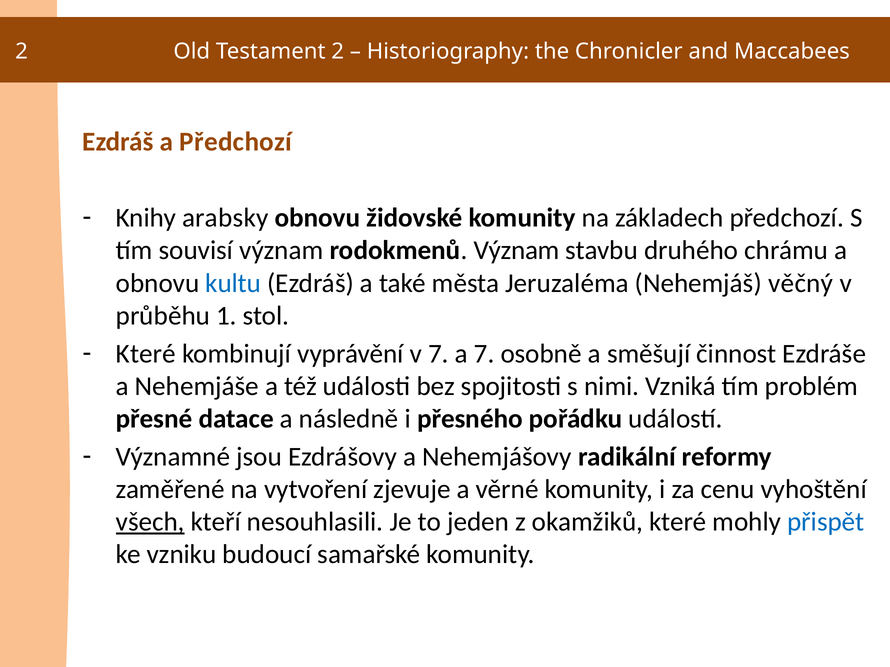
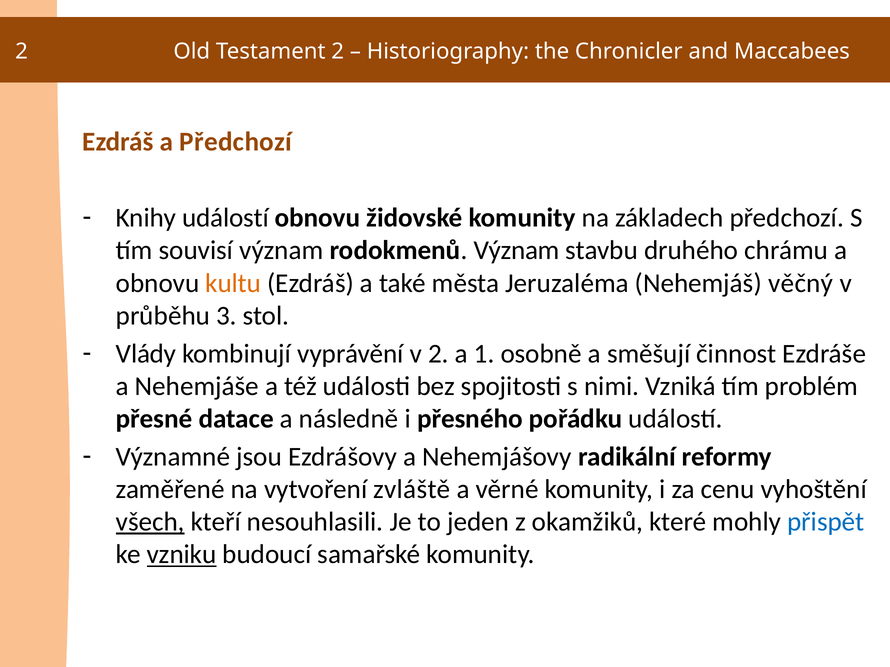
Knihy arabsky: arabsky -> událostí (225, 218)
kultu colour: blue -> orange (233, 283)
1: 1 -> 3 (226, 316)
Které: Které -> Vlády (146, 354)
v 7: 7 -> 2 (438, 354)
a 7: 7 -> 1 (484, 354)
zjevuje: zjevuje -> zvláště (412, 490)
vzniku underline: none -> present (182, 555)
